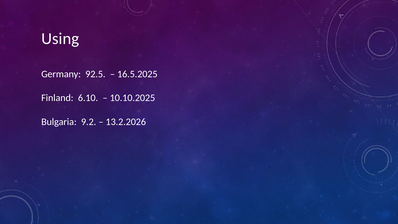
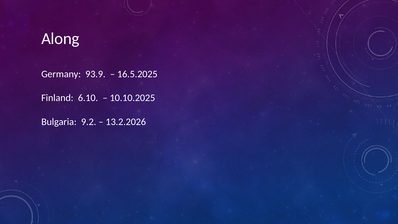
Using: Using -> Along (60, 39)
92.5: 92.5 -> 93.9 (95, 74)
